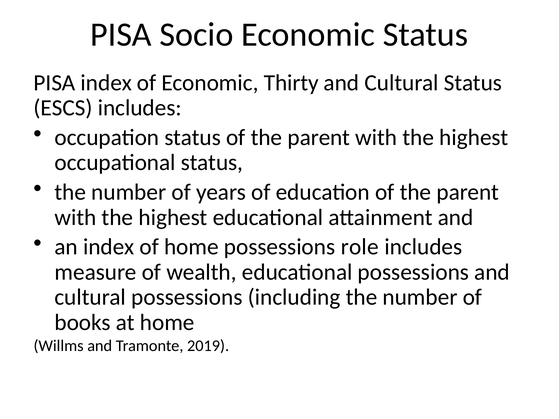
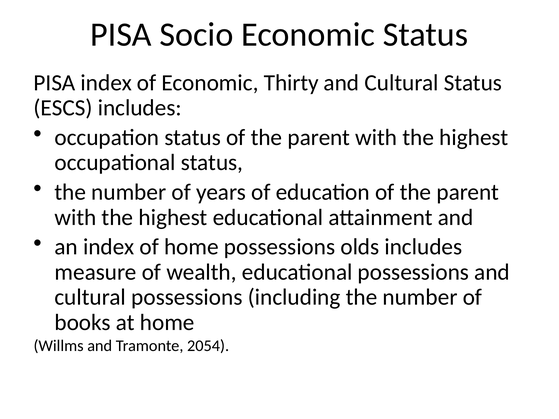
role: role -> olds (360, 247)
2019: 2019 -> 2054 (208, 346)
